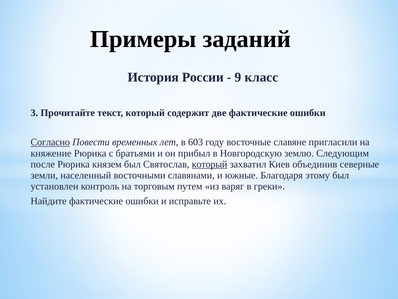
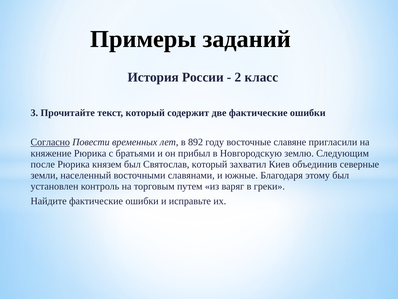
9: 9 -> 2 (238, 77)
603: 603 -> 892 (196, 142)
который underline: present -> none (210, 164)
